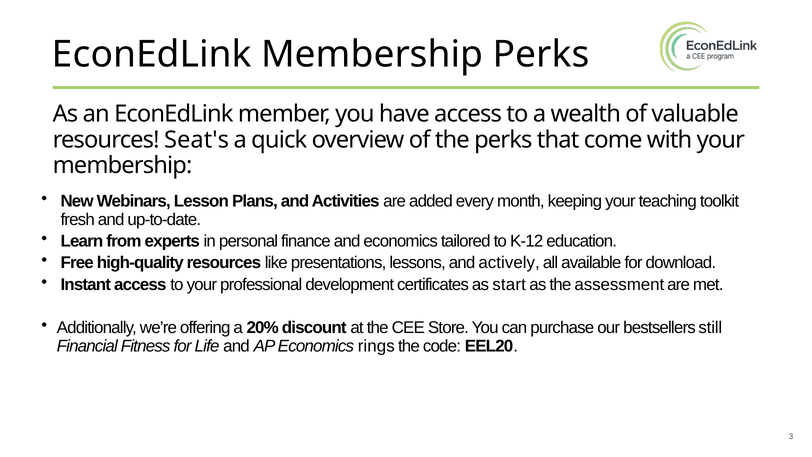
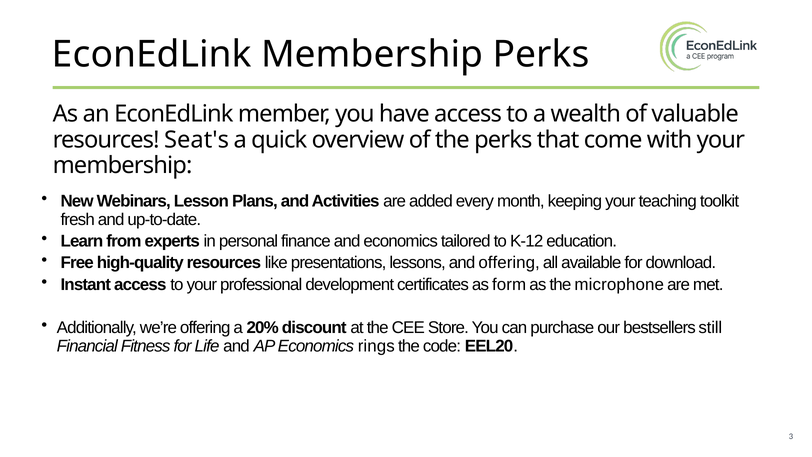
and actively: actively -> offering (509, 263)
start: start -> form (509, 284)
assessment: assessment -> microphone (619, 284)
